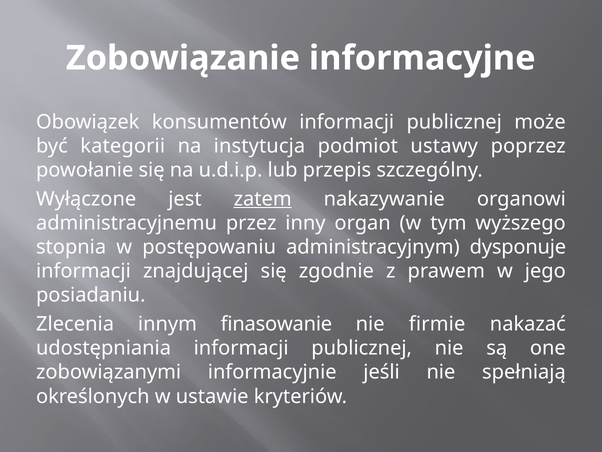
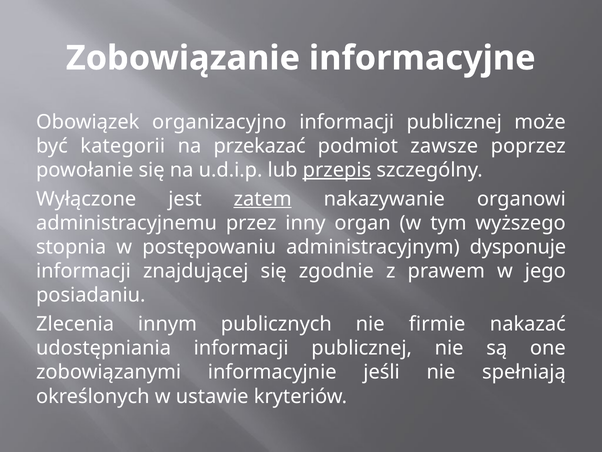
konsumentów: konsumentów -> organizacyjno (219, 122)
instytucja: instytucja -> przekazać (260, 146)
ustawy: ustawy -> zawsze (444, 146)
przepis underline: none -> present (337, 170)
finasowanie: finasowanie -> publicznych (276, 324)
